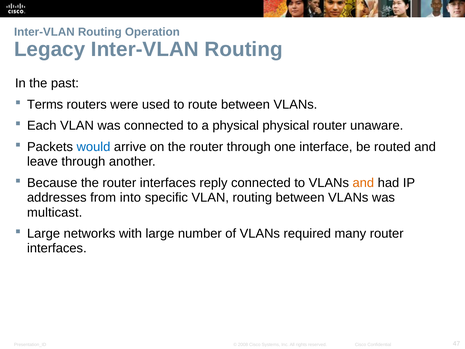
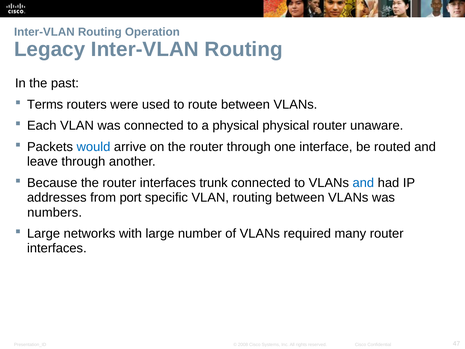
reply: reply -> trunk (214, 183)
and colour: orange -> blue (363, 183)
into: into -> port (131, 198)
multicast: multicast -> numbers (55, 212)
